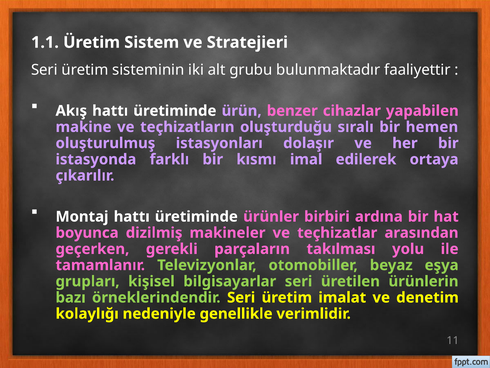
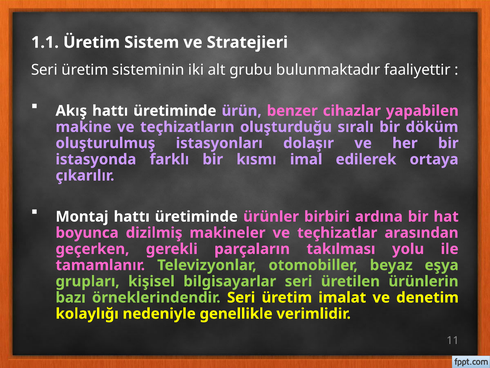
hemen: hemen -> döküm (432, 127)
